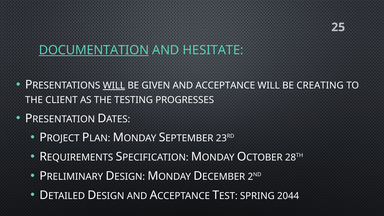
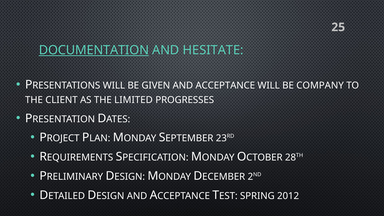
WILL underline: present -> none (114, 86)
CREATING: CREATING -> COMPANY (320, 86)
TESTING: TESTING -> LIMITED (133, 100)
2044: 2044 -> 2012 (288, 196)
